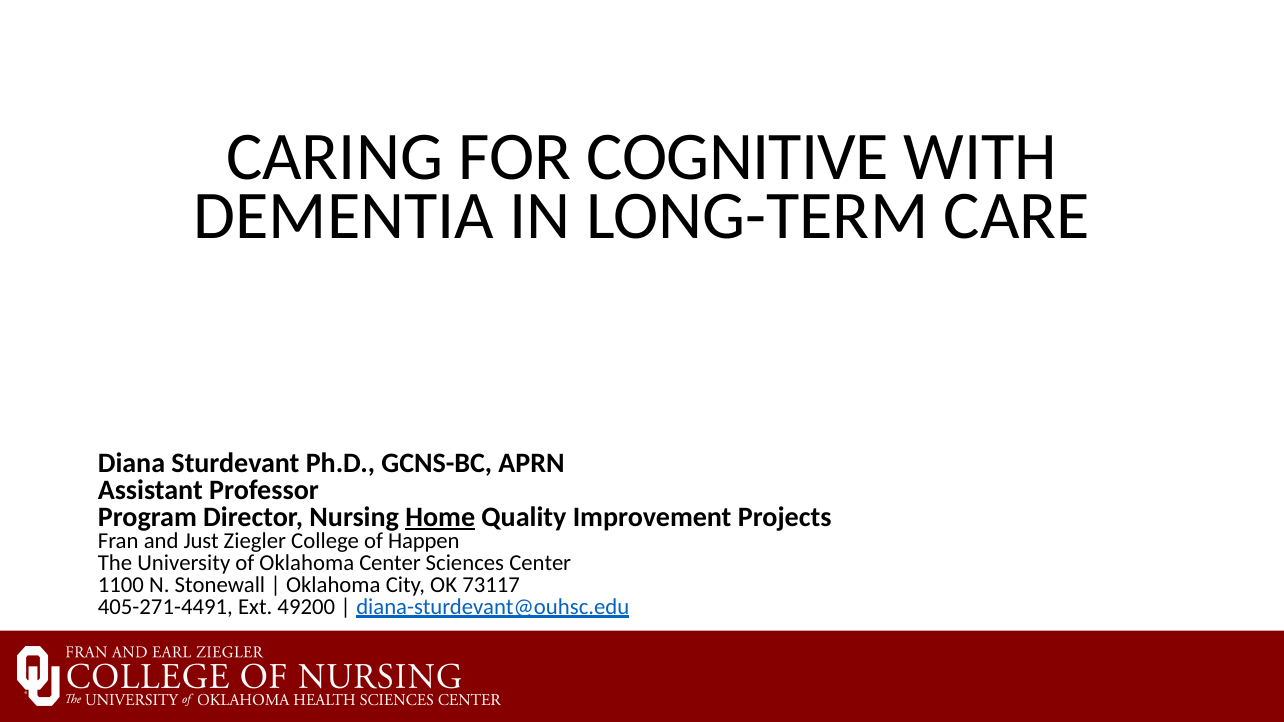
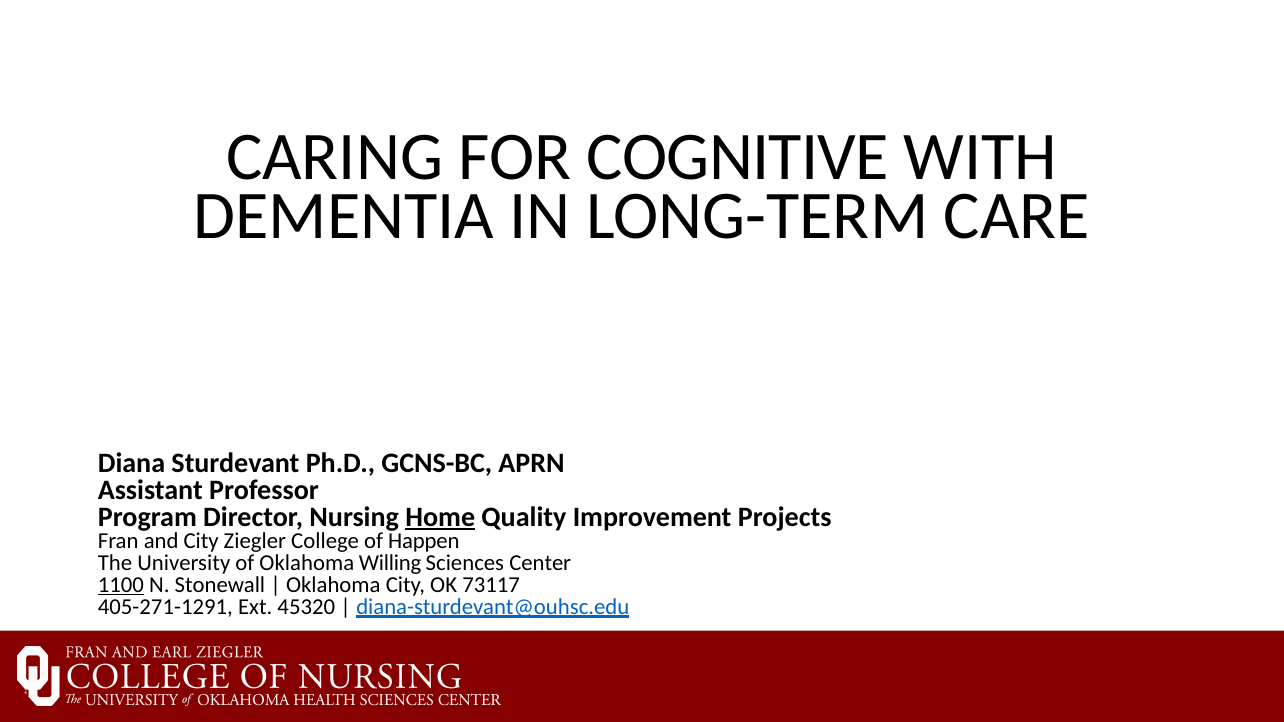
and Just: Just -> City (201, 541)
Oklahoma Center: Center -> Willing (390, 563)
1100 underline: none -> present (121, 585)
405-271-4491: 405-271-4491 -> 405-271-1291 (165, 607)
49200: 49200 -> 45320 (306, 607)
